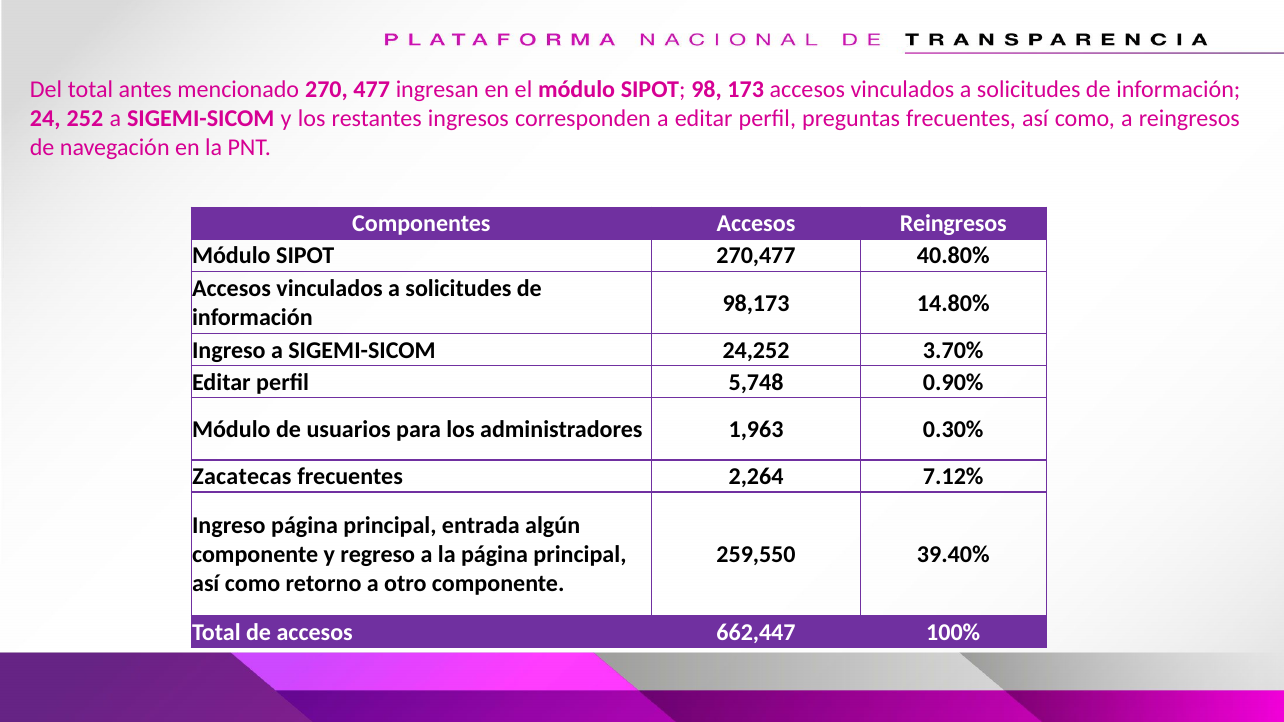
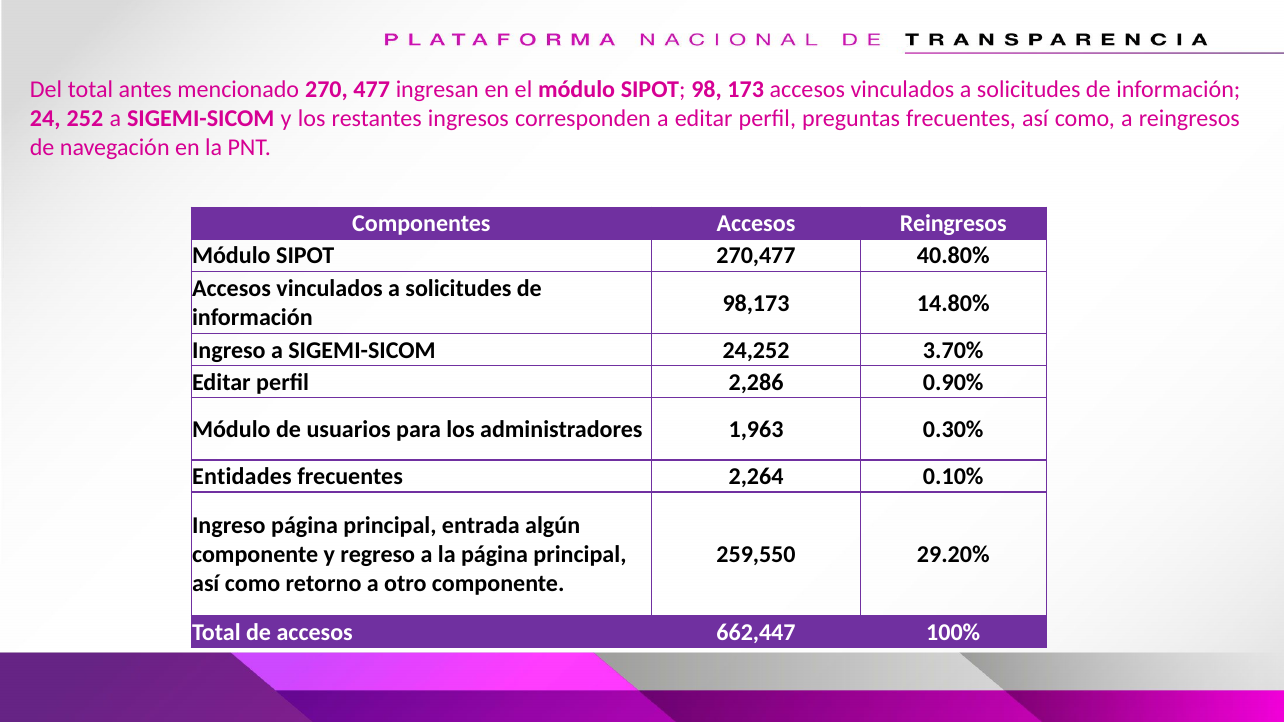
5,748: 5,748 -> 2,286 (756, 382)
Zacatecas: Zacatecas -> Entidades (242, 477)
7.12%: 7.12% -> 0.10% (953, 477)
39.40%: 39.40% -> 29.20% (953, 555)
